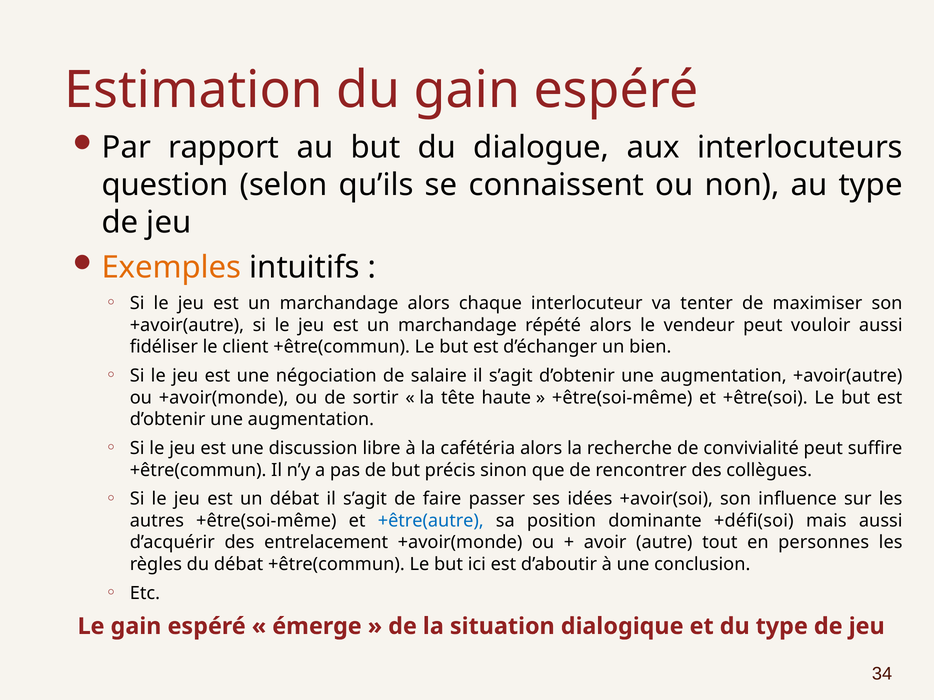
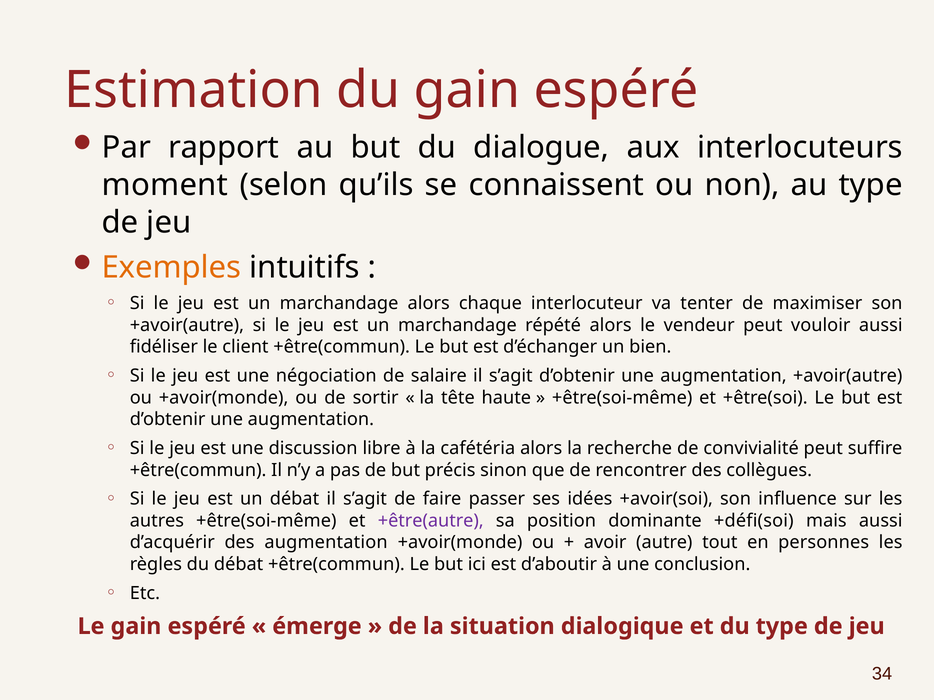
question: question -> moment (165, 185)
+être(autre colour: blue -> purple (431, 521)
des entrelacement: entrelacement -> augmentation (326, 543)
